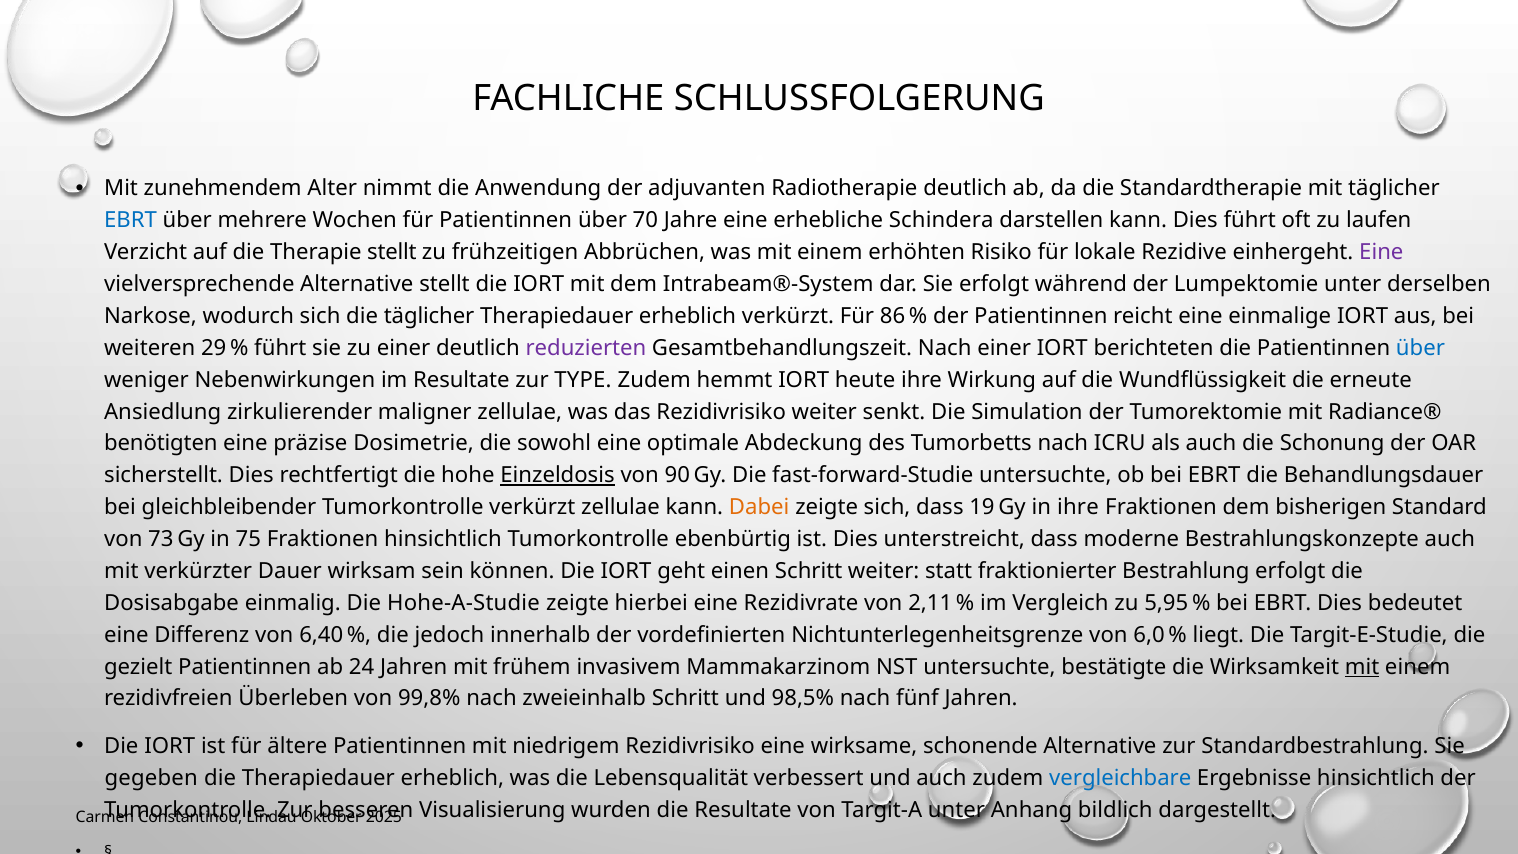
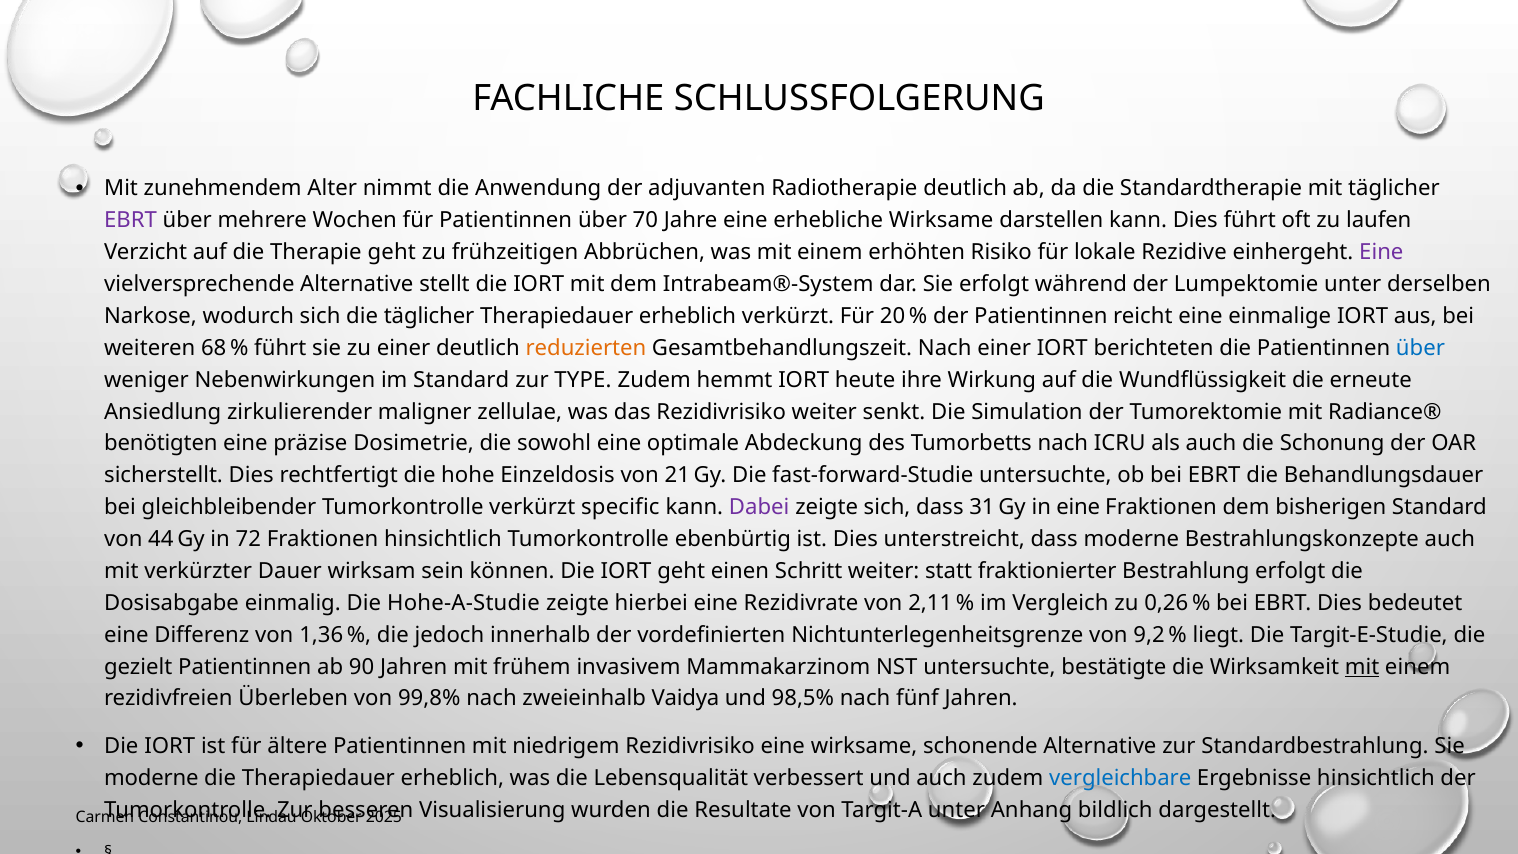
EBRT colour: blue -> purple (131, 220)
erhebliche Schindera: Schindera -> Wirksame (941, 220)
Therapie stellt: stellt -> geht (392, 252)
86: 86 -> 20 (893, 316)
29: 29 -> 68 (214, 348)
reduzierten colour: purple -> orange (586, 348)
im Resultate: Resultate -> Standard (461, 380)
Einzeldosis underline: present -> none (558, 475)
90: 90 -> 21 (677, 475)
verkürzt zellulae: zellulae -> specific (620, 507)
Dabei colour: orange -> purple (759, 507)
19: 19 -> 31 (982, 507)
in ihre: ihre -> eine (1078, 507)
73: 73 -> 44 (161, 539)
75: 75 -> 72 (248, 539)
5,95: 5,95 -> 0,26 (1166, 603)
6,40: 6,40 -> 1,36 (321, 635)
6,0: 6,0 -> 9,2 (1149, 635)
24: 24 -> 90 (362, 667)
zweieinhalb Schritt: Schritt -> Vaidya (685, 698)
gegeben: gegeben -> moderne (151, 778)
